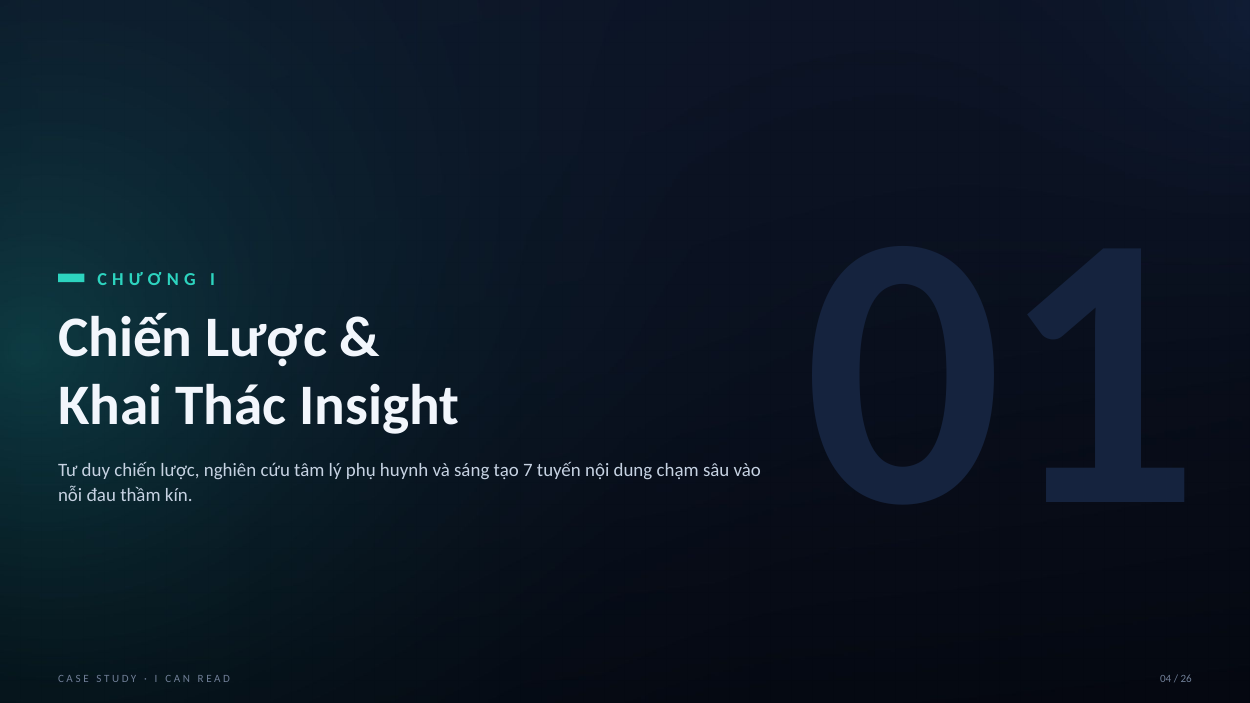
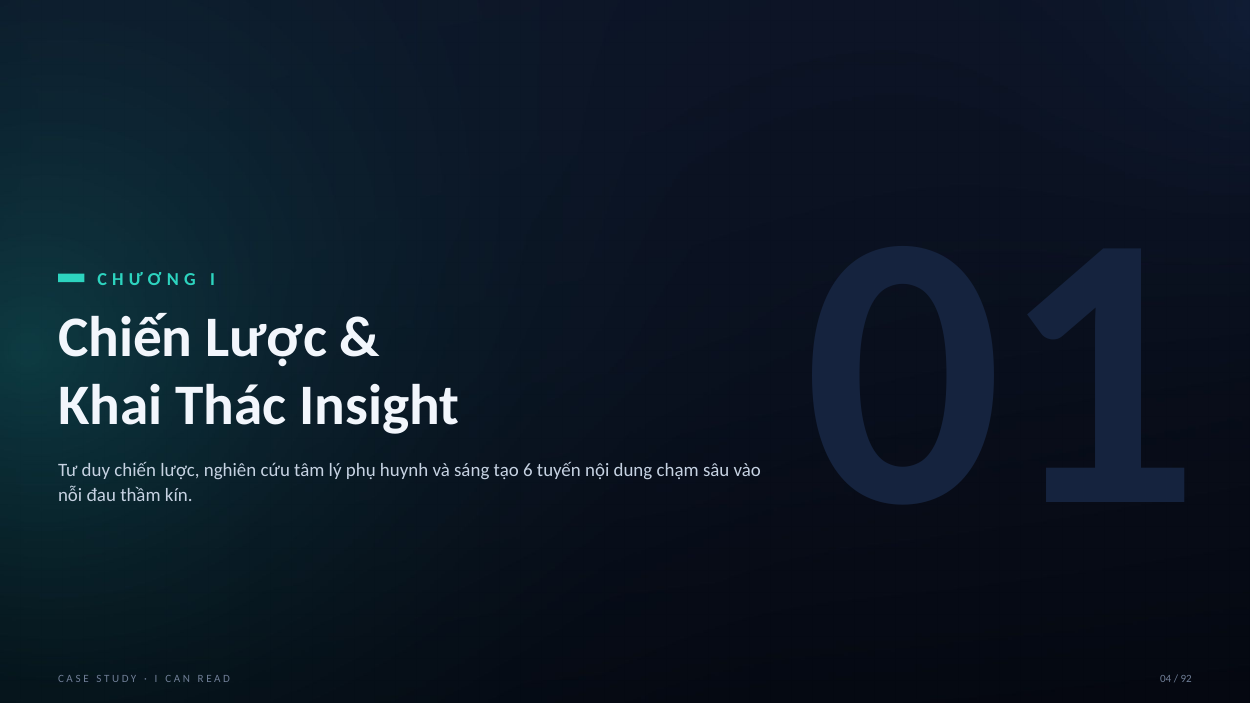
7: 7 -> 6 (528, 470)
26: 26 -> 92 (1186, 679)
